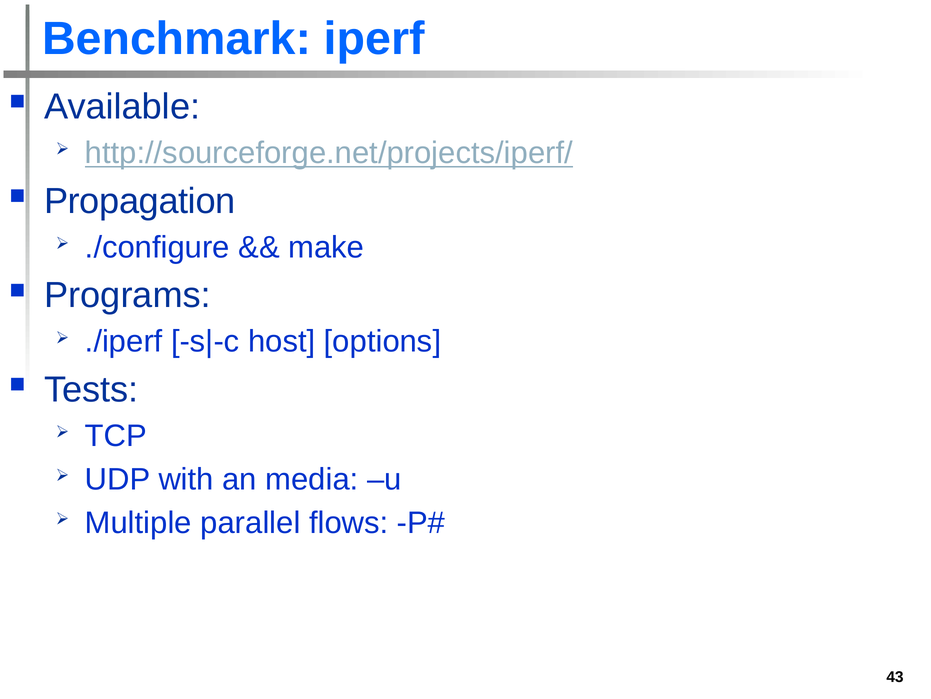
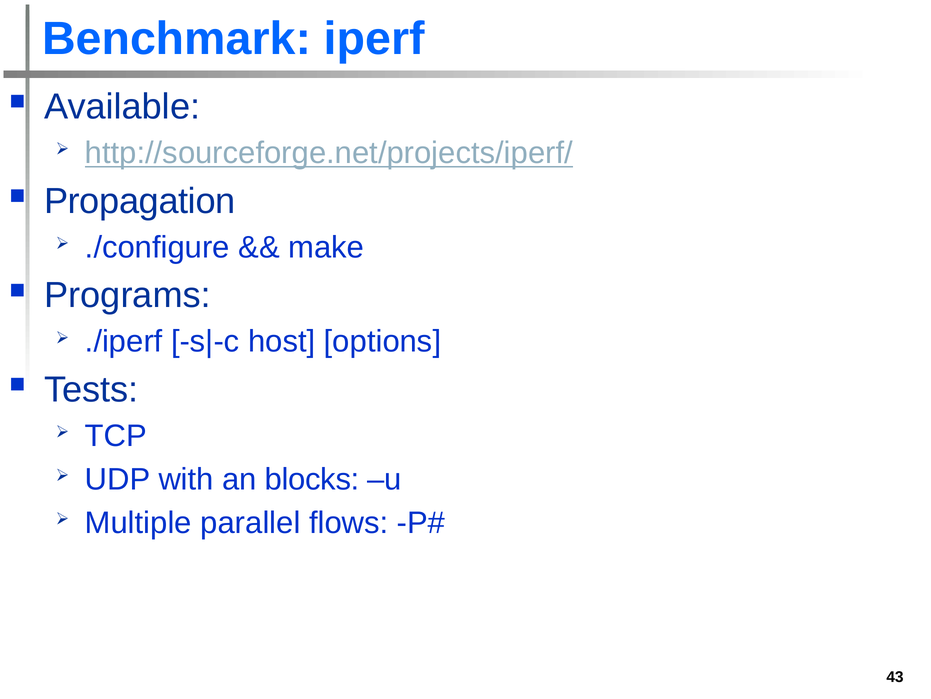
media: media -> blocks (312, 479)
